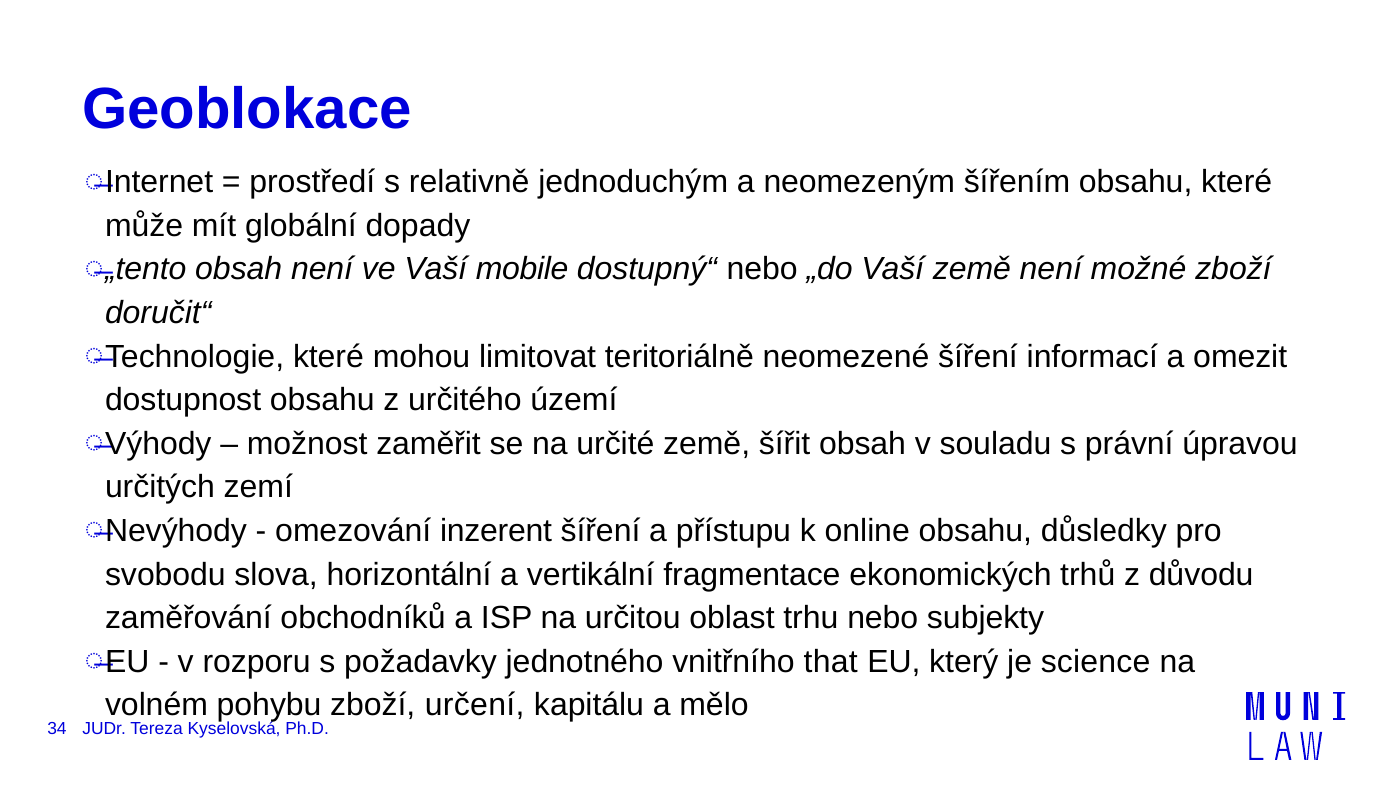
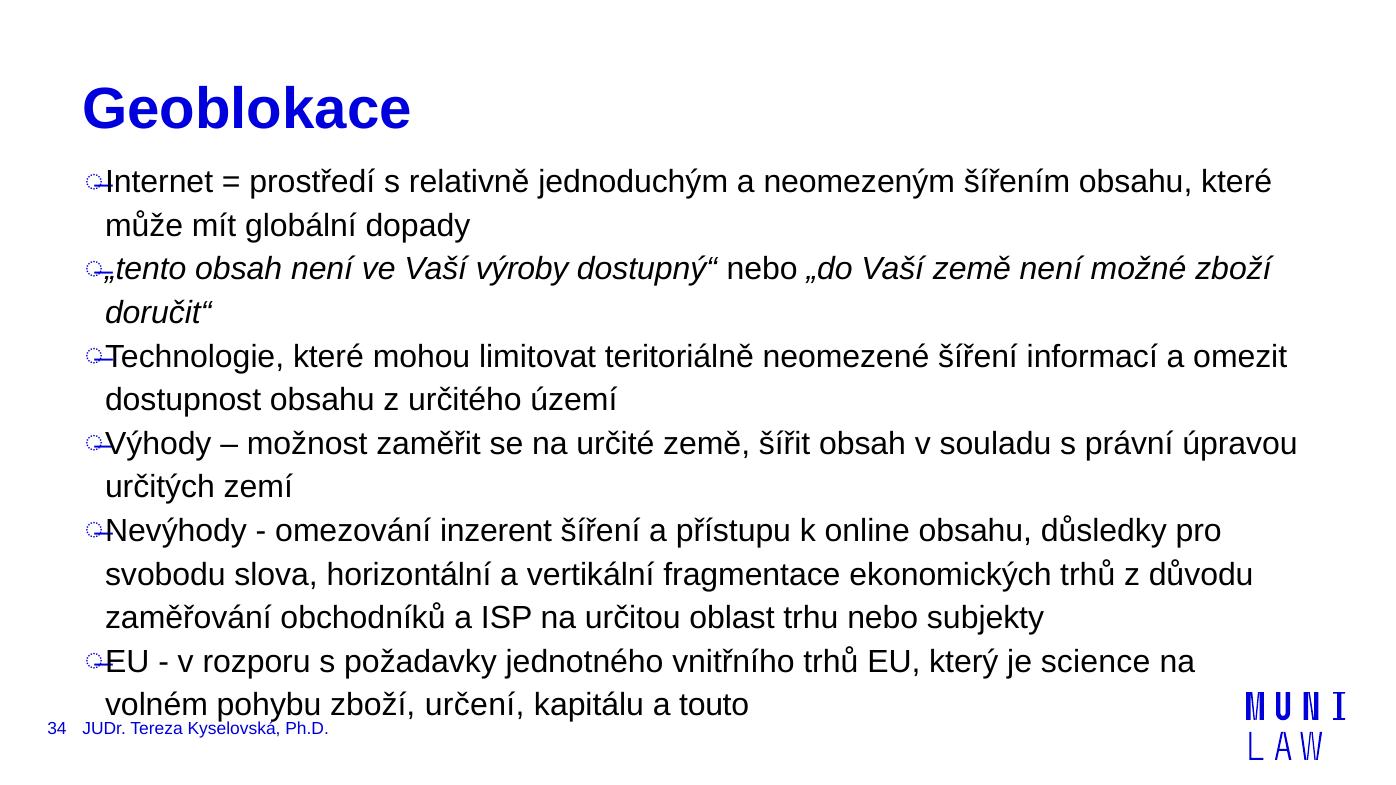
mobile: mobile -> výroby (522, 269)
vnitřního that: that -> trhů (831, 662)
mělo: mělo -> touto (714, 706)
